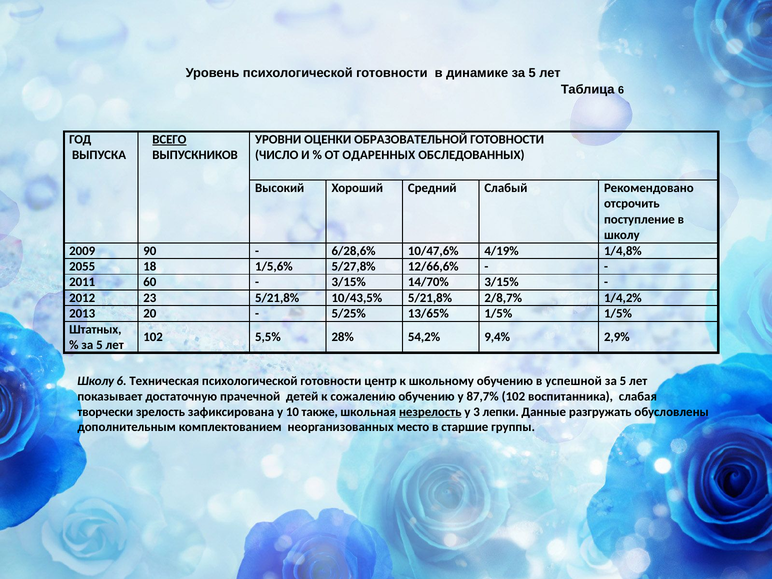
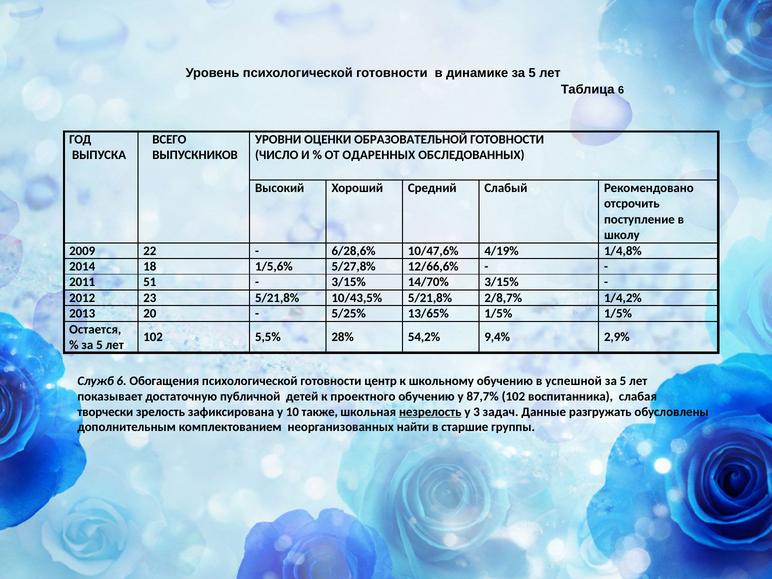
ВСЕГО underline: present -> none (169, 139)
90: 90 -> 22 (150, 251)
2055: 2055 -> 2014 (82, 267)
60: 60 -> 51 (150, 282)
Штатных: Штатных -> Остается (95, 329)
Школу: Школу -> Служб (96, 381)
Техническая: Техническая -> Обогащения (164, 381)
прачечной: прачечной -> публичной (250, 396)
сожалению: сожалению -> проектного (363, 396)
лепки: лепки -> задач (501, 412)
место: место -> найти (413, 427)
